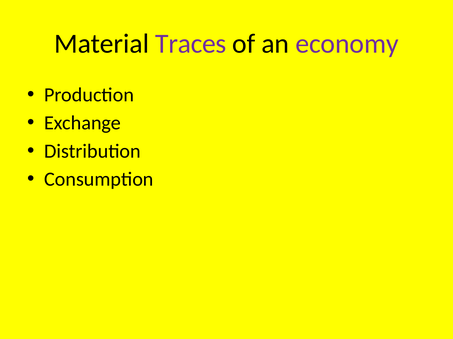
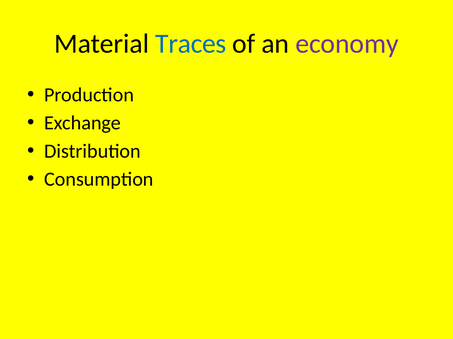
Traces colour: purple -> blue (191, 44)
